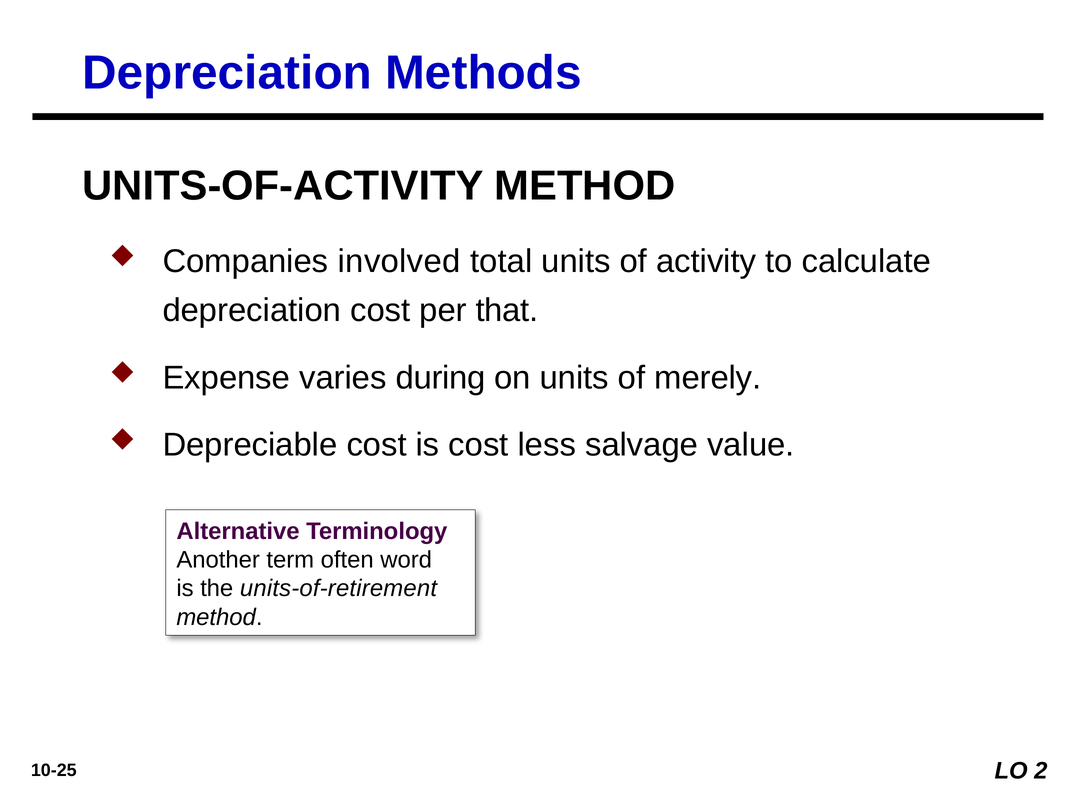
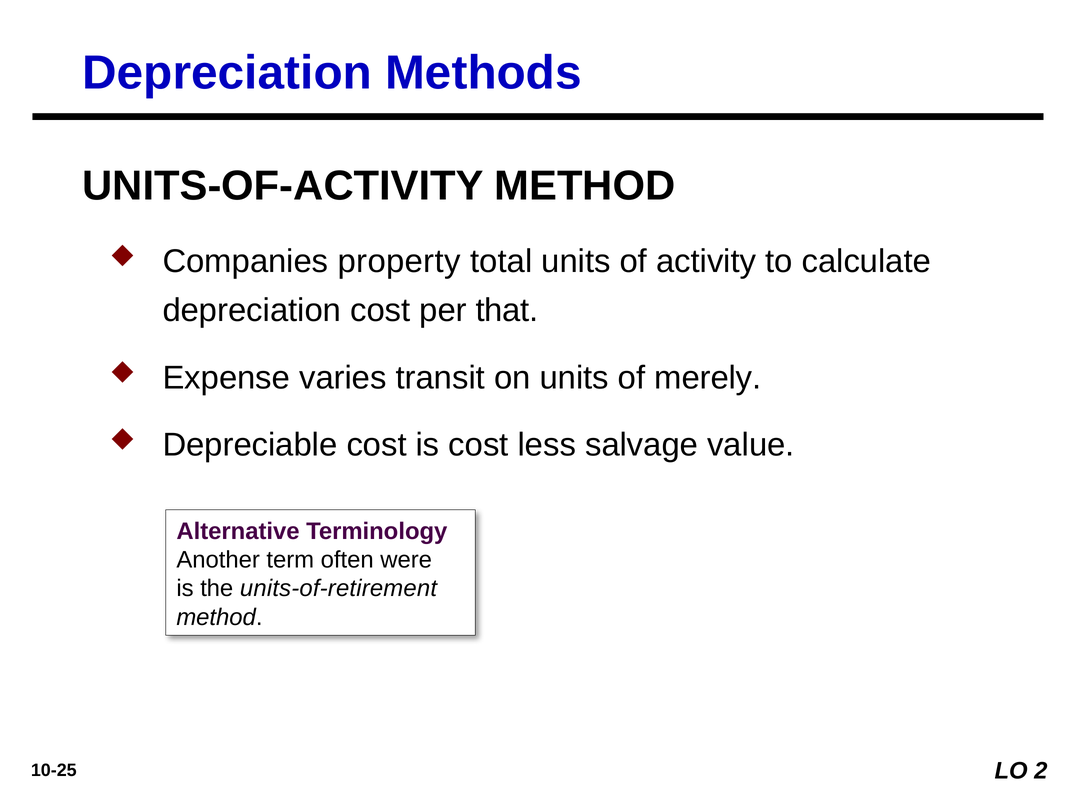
involved: involved -> property (399, 261)
during: during -> transit (440, 378)
word: word -> were (406, 560)
